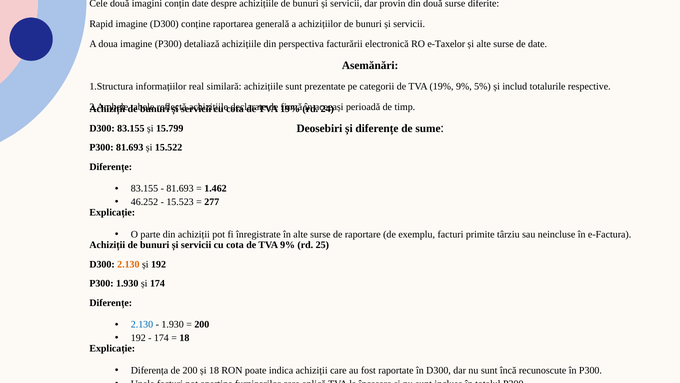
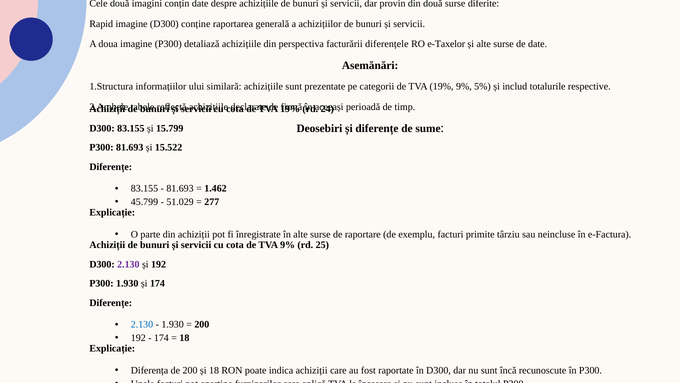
electronică: electronică -> diferențele (387, 44)
real: real -> ului (197, 87)
46.252: 46.252 -> 45.799 (144, 202)
15.523: 15.523 -> 51.029 (180, 202)
2.130 colour: orange -> purple (128, 264)
